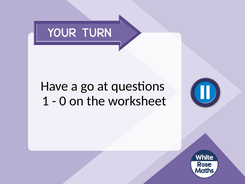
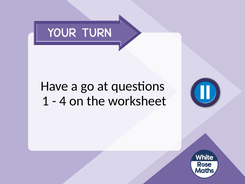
0: 0 -> 4 (63, 101)
